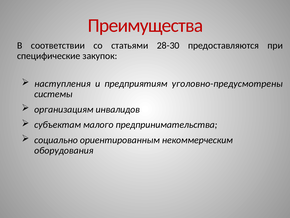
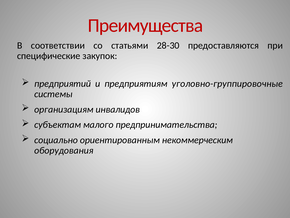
наступления: наступления -> предприятий (63, 83)
уголовно-предусмотрены: уголовно-предусмотрены -> уголовно-группировочные (227, 83)
